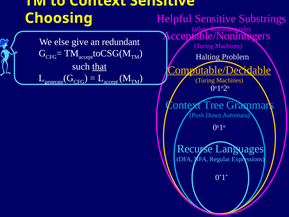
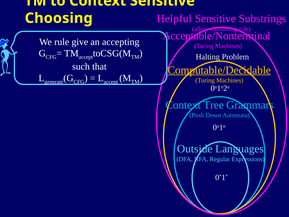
Acceptable/Nonintegers: Acceptable/Nonintegers -> Acceptable/Nonterminal (217, 36)
We else: else -> rule (62, 42)
redundant: redundant -> accepting (121, 42)
that underline: present -> none (99, 66)
Recurse: Recurse -> Outside (195, 149)
